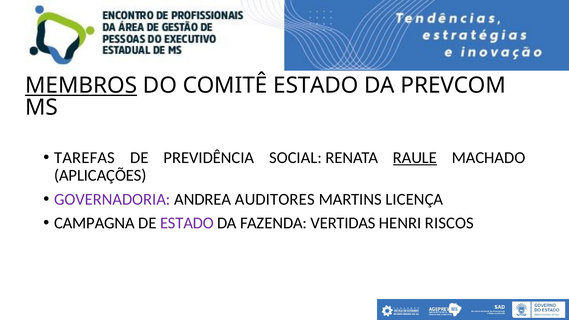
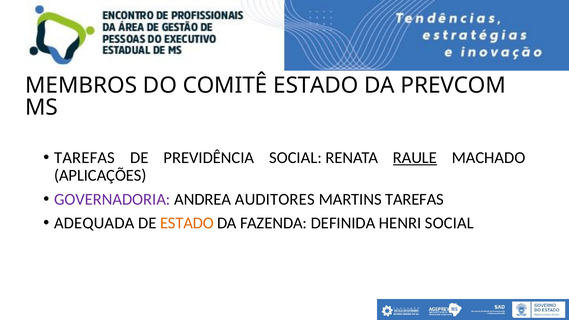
MEMBROS underline: present -> none (81, 86)
MARTINS LICENÇA: LICENÇA -> TAREFAS (414, 199)
CAMPAGNA: CAMPAGNA -> ADEQUADA (94, 223)
ESTADO colour: purple -> orange (187, 223)
VERTIDAS: VERTIDAS -> DEFINIDA (343, 223)
HENRI RISCOS: RISCOS -> SOCIAL (449, 223)
